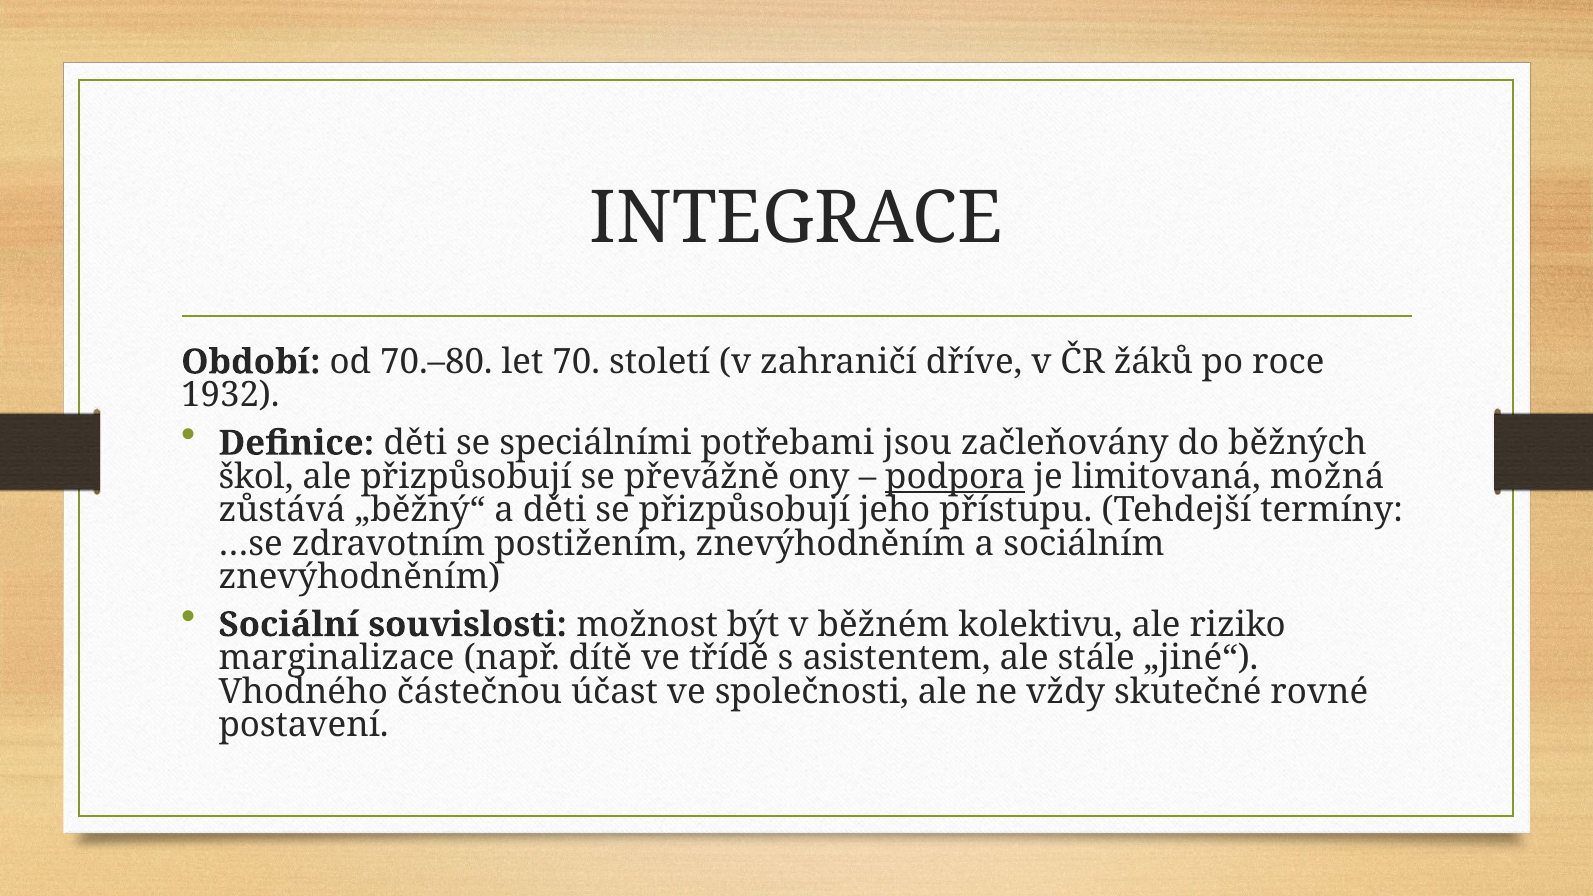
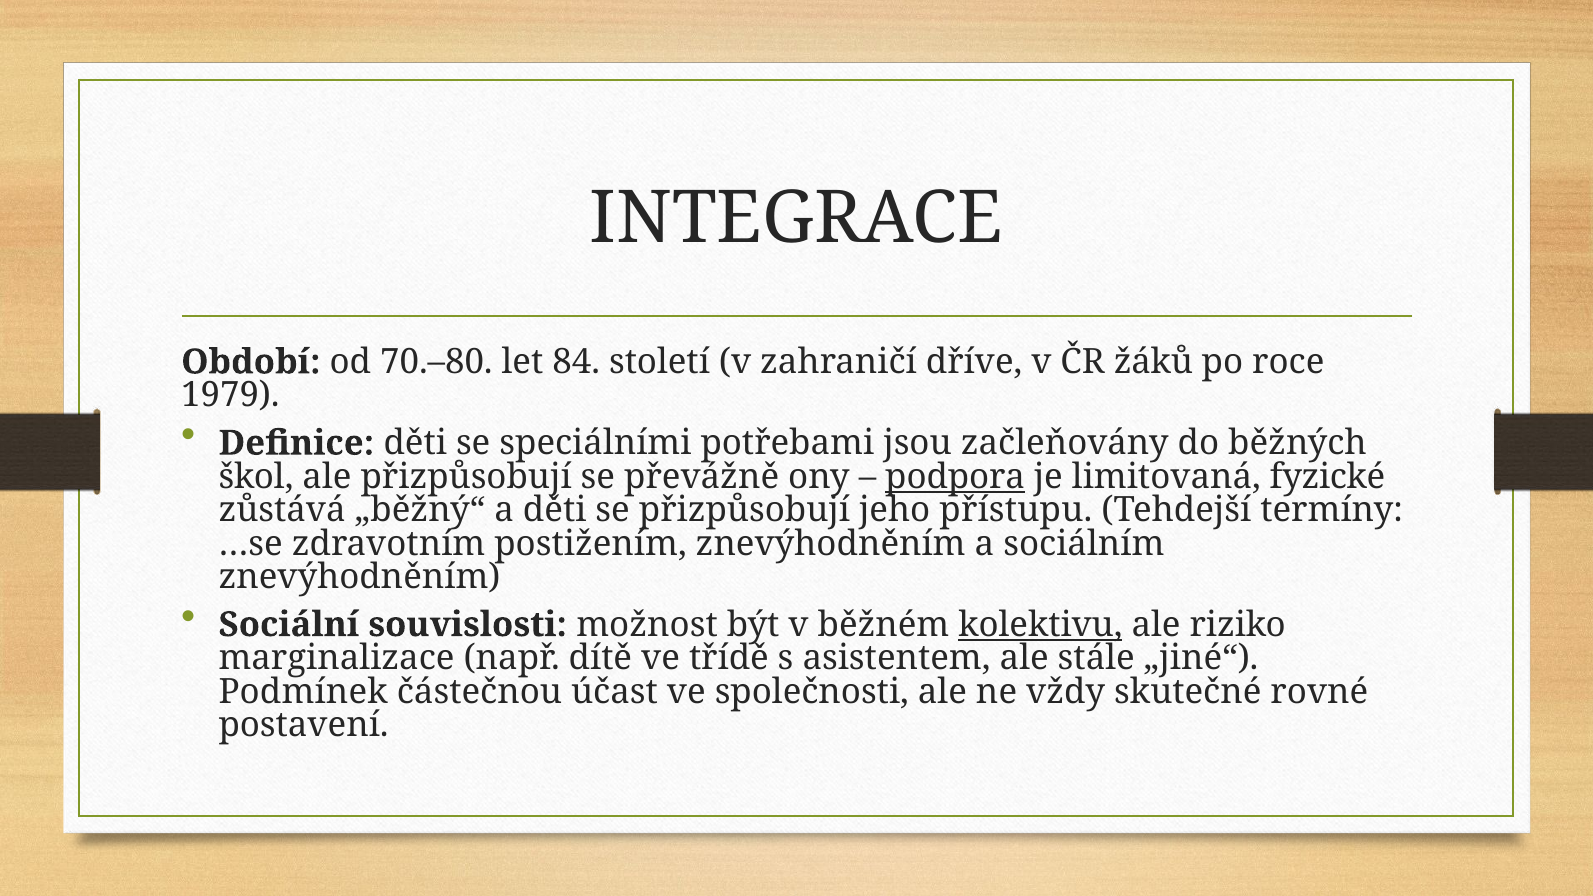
70: 70 -> 84 (576, 362)
1932: 1932 -> 1979 (230, 395)
možná: možná -> fyzické (1328, 477)
kolektivu underline: none -> present (1040, 625)
Vhodného: Vhodného -> Podmínek (303, 692)
